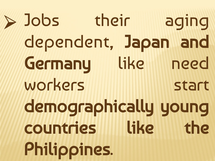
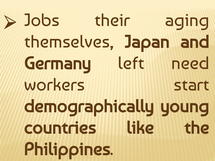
dependent: dependent -> themselves (69, 42)
Germany like: like -> left (131, 63)
